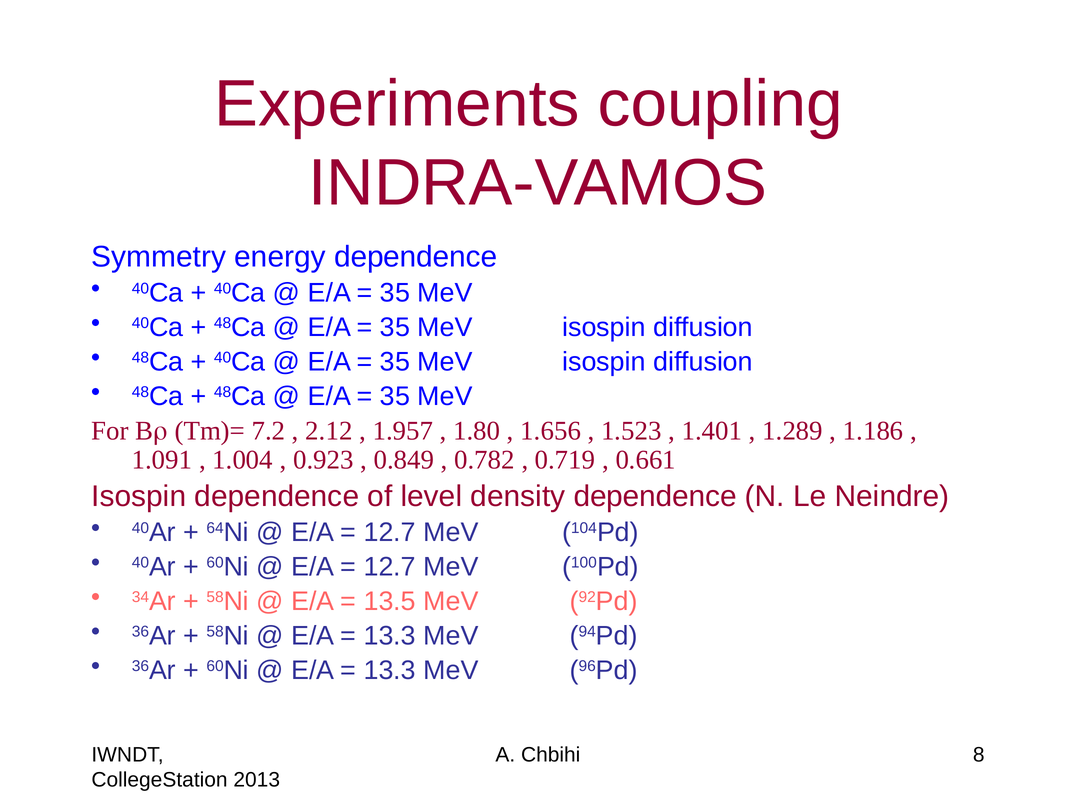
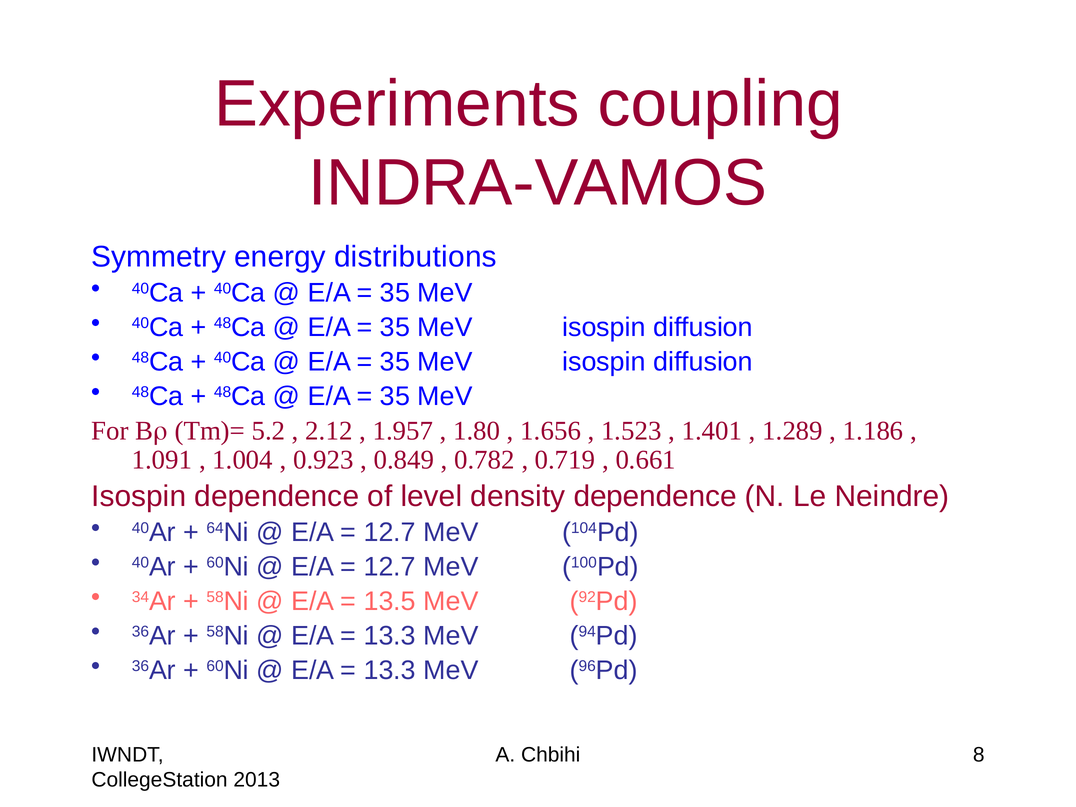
energy dependence: dependence -> distributions (415, 257)
7.2: 7.2 -> 5.2 (269, 431)
